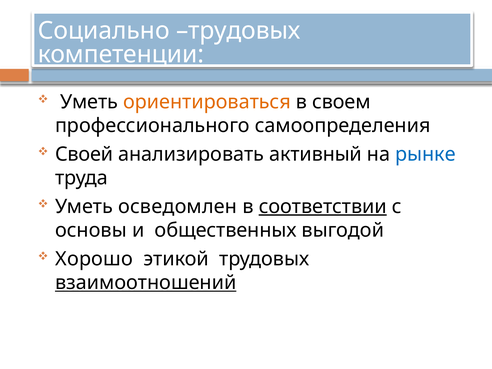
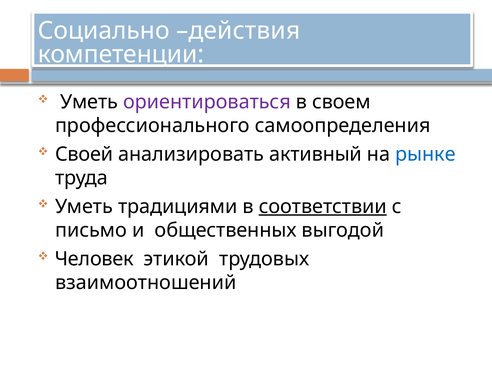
Социально трудовых: трудовых -> действия (238, 31)
ориентироваться colour: orange -> purple (207, 102)
осведомлен: осведомлен -> традициями (178, 207)
основы: основы -> письмо (91, 230)
Хорошо: Хорошо -> Человек (94, 259)
взаимоотношений underline: present -> none (146, 283)
